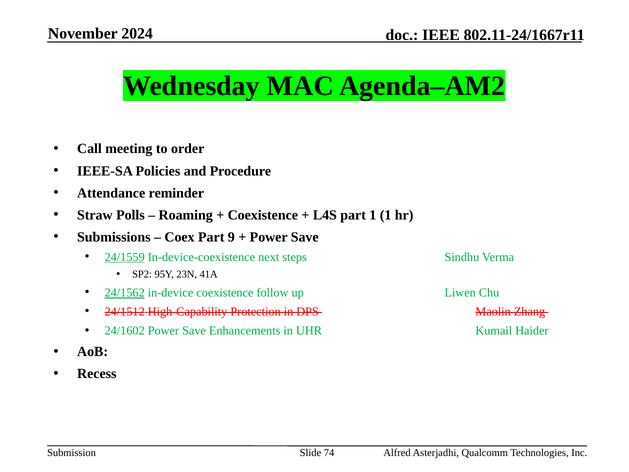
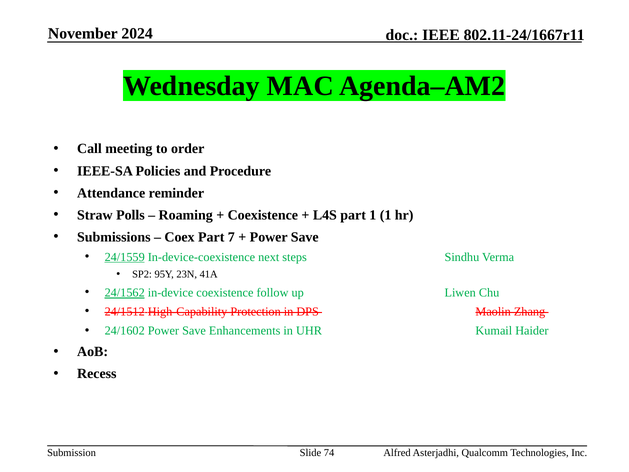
9: 9 -> 7 (231, 237)
